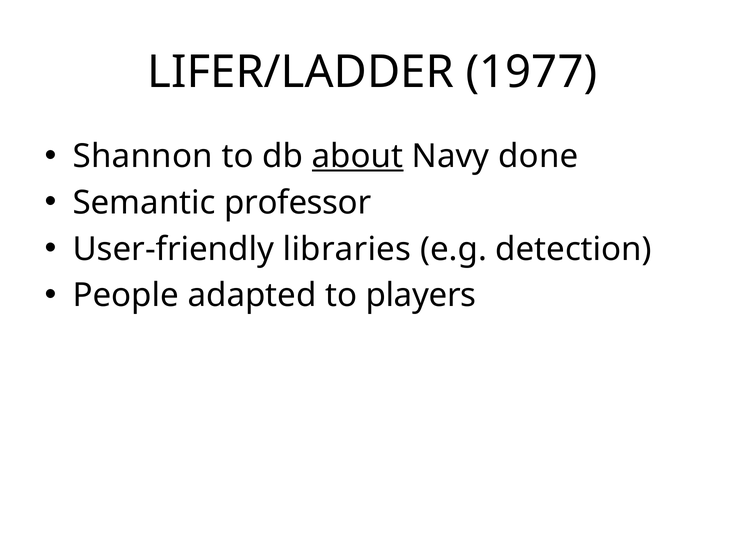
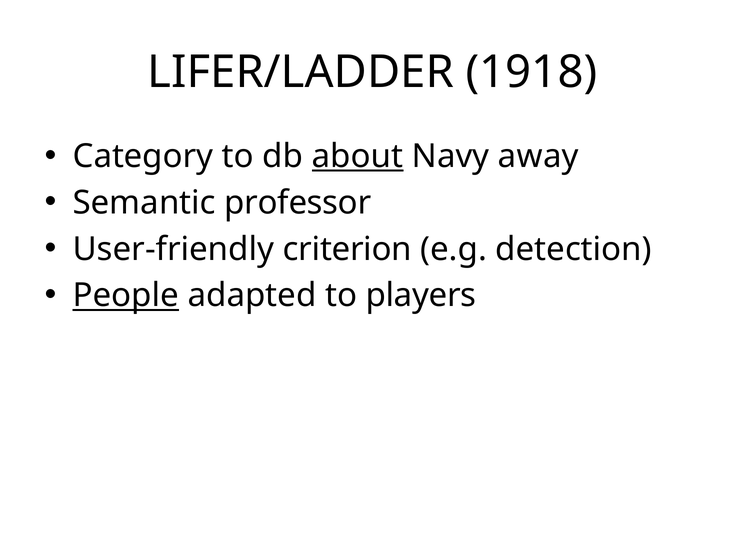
1977: 1977 -> 1918 (531, 72)
Shannon: Shannon -> Category (143, 156)
done: done -> away (538, 156)
libraries: libraries -> criterion (347, 249)
People underline: none -> present (126, 295)
